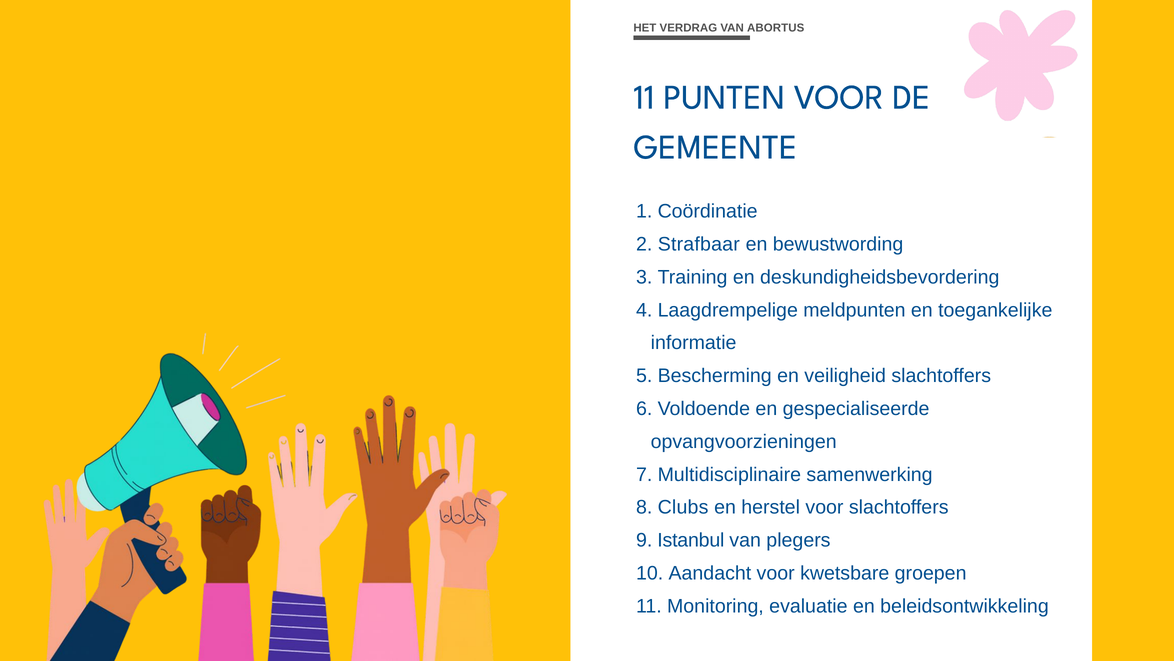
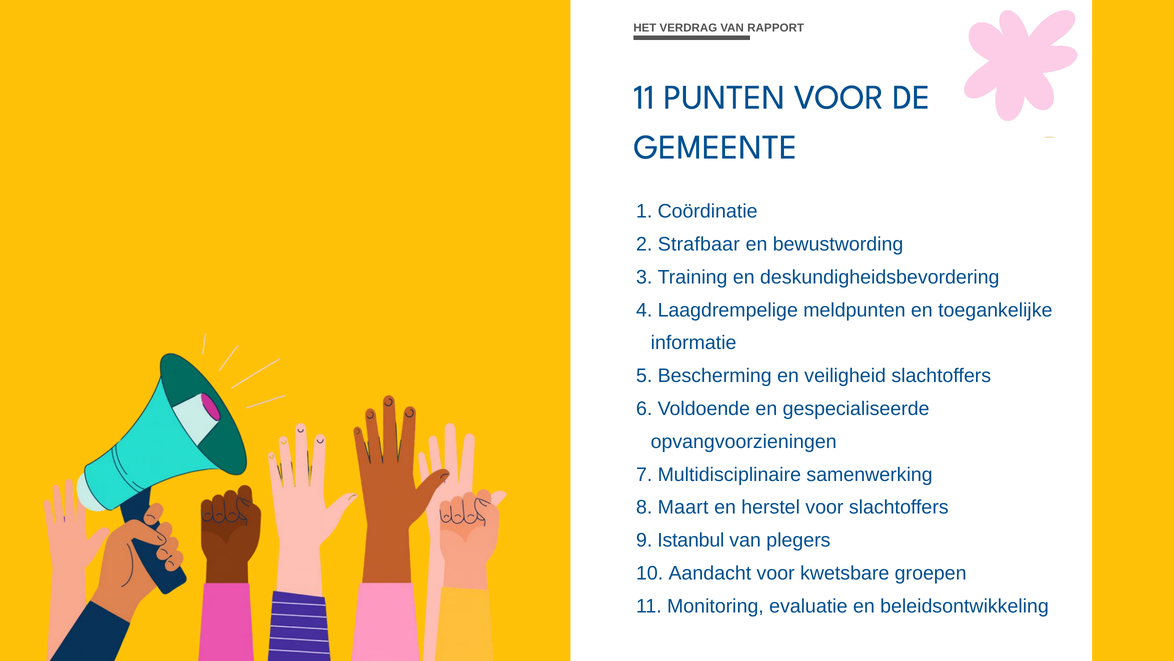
ABORTUS: ABORTUS -> RAPPORT (776, 28)
Clubs: Clubs -> Maart (683, 507)
